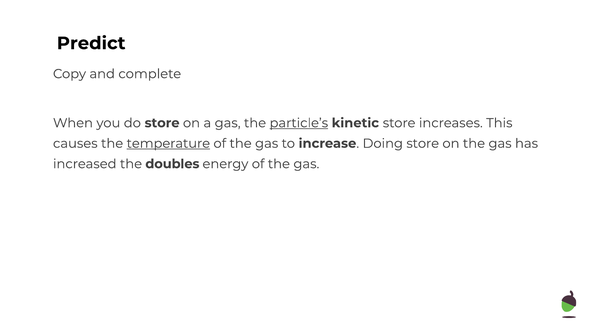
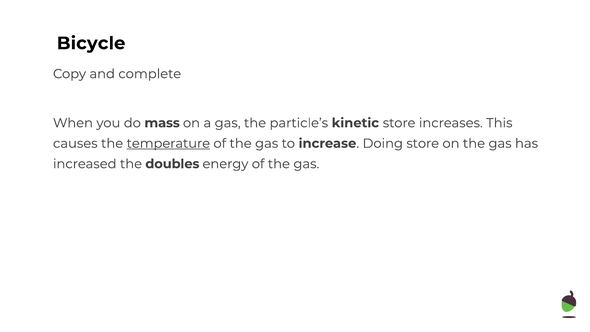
Predict: Predict -> Bicycle (91, 43)
do store: store -> mass (162, 123)
particle’s underline: present -> none (299, 123)
